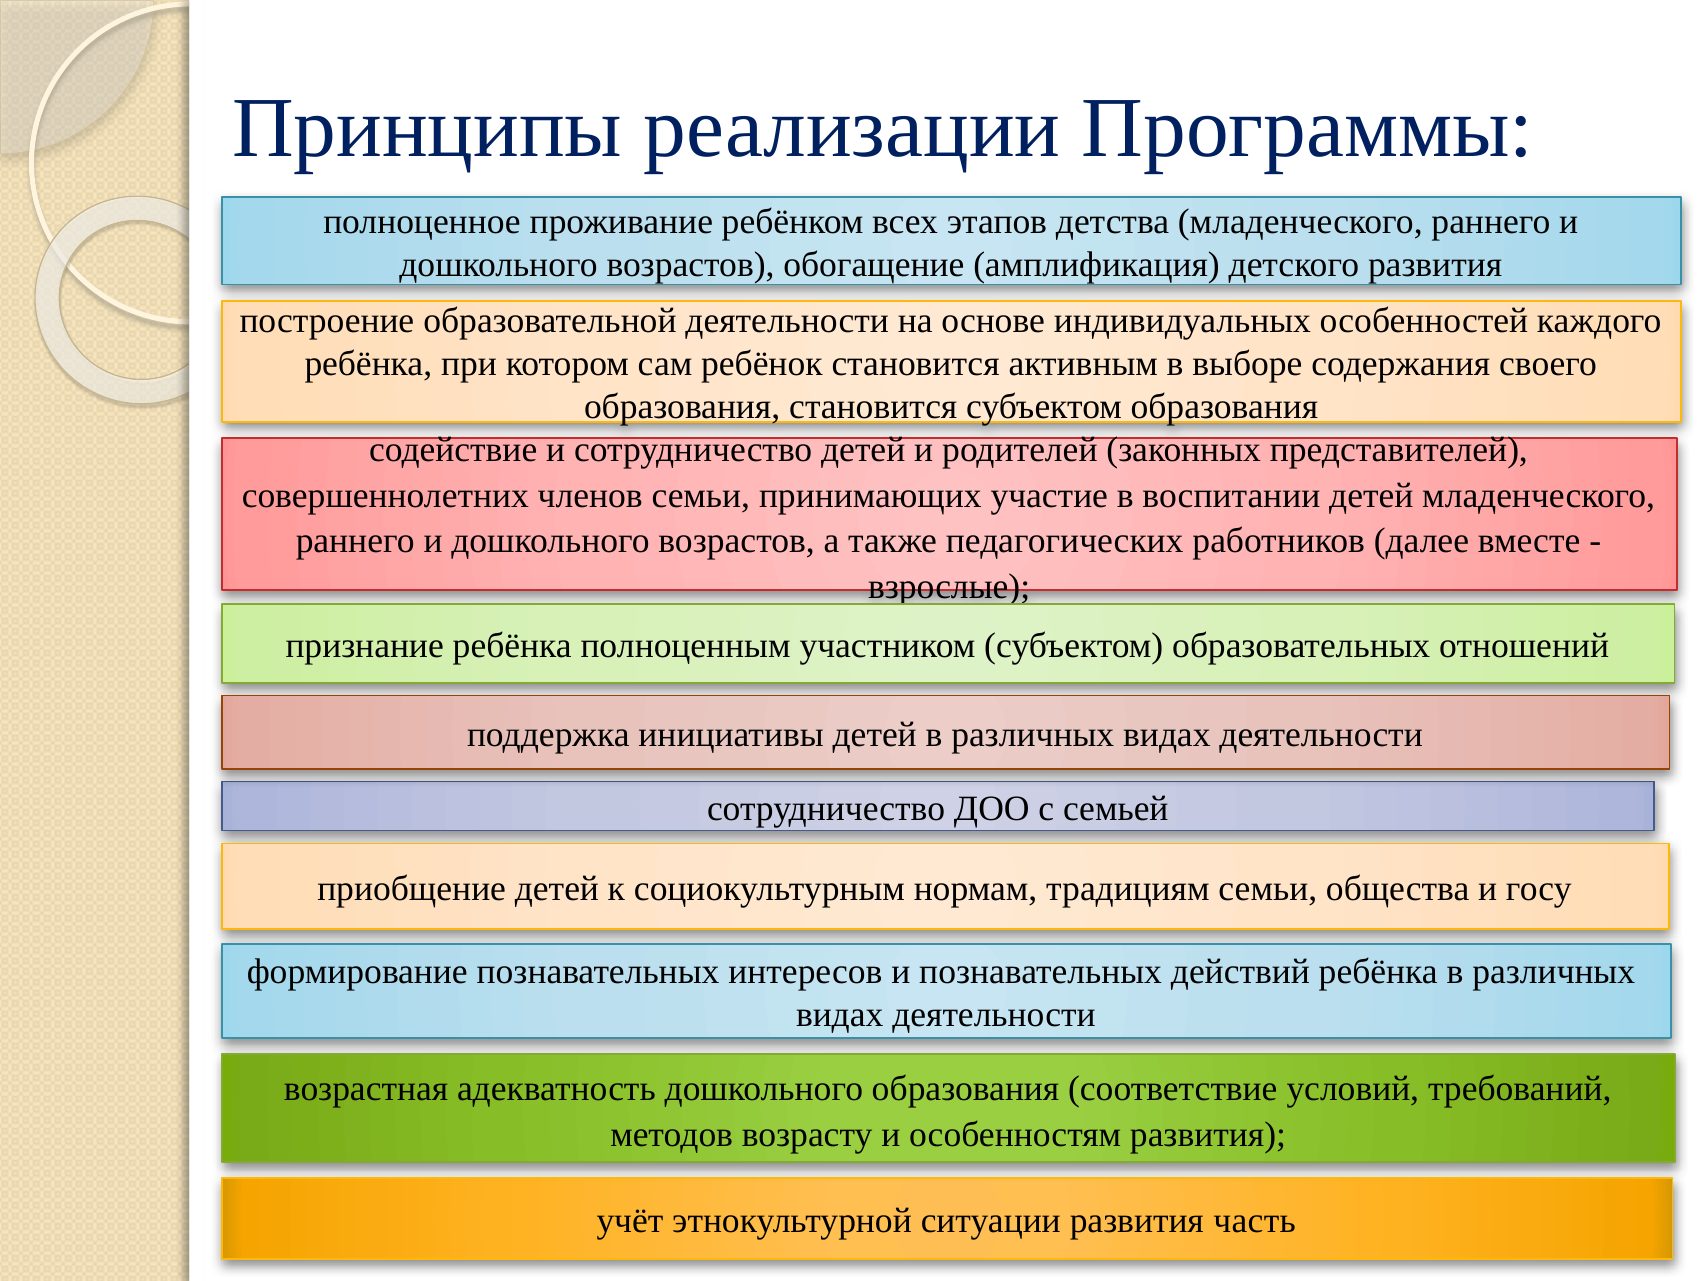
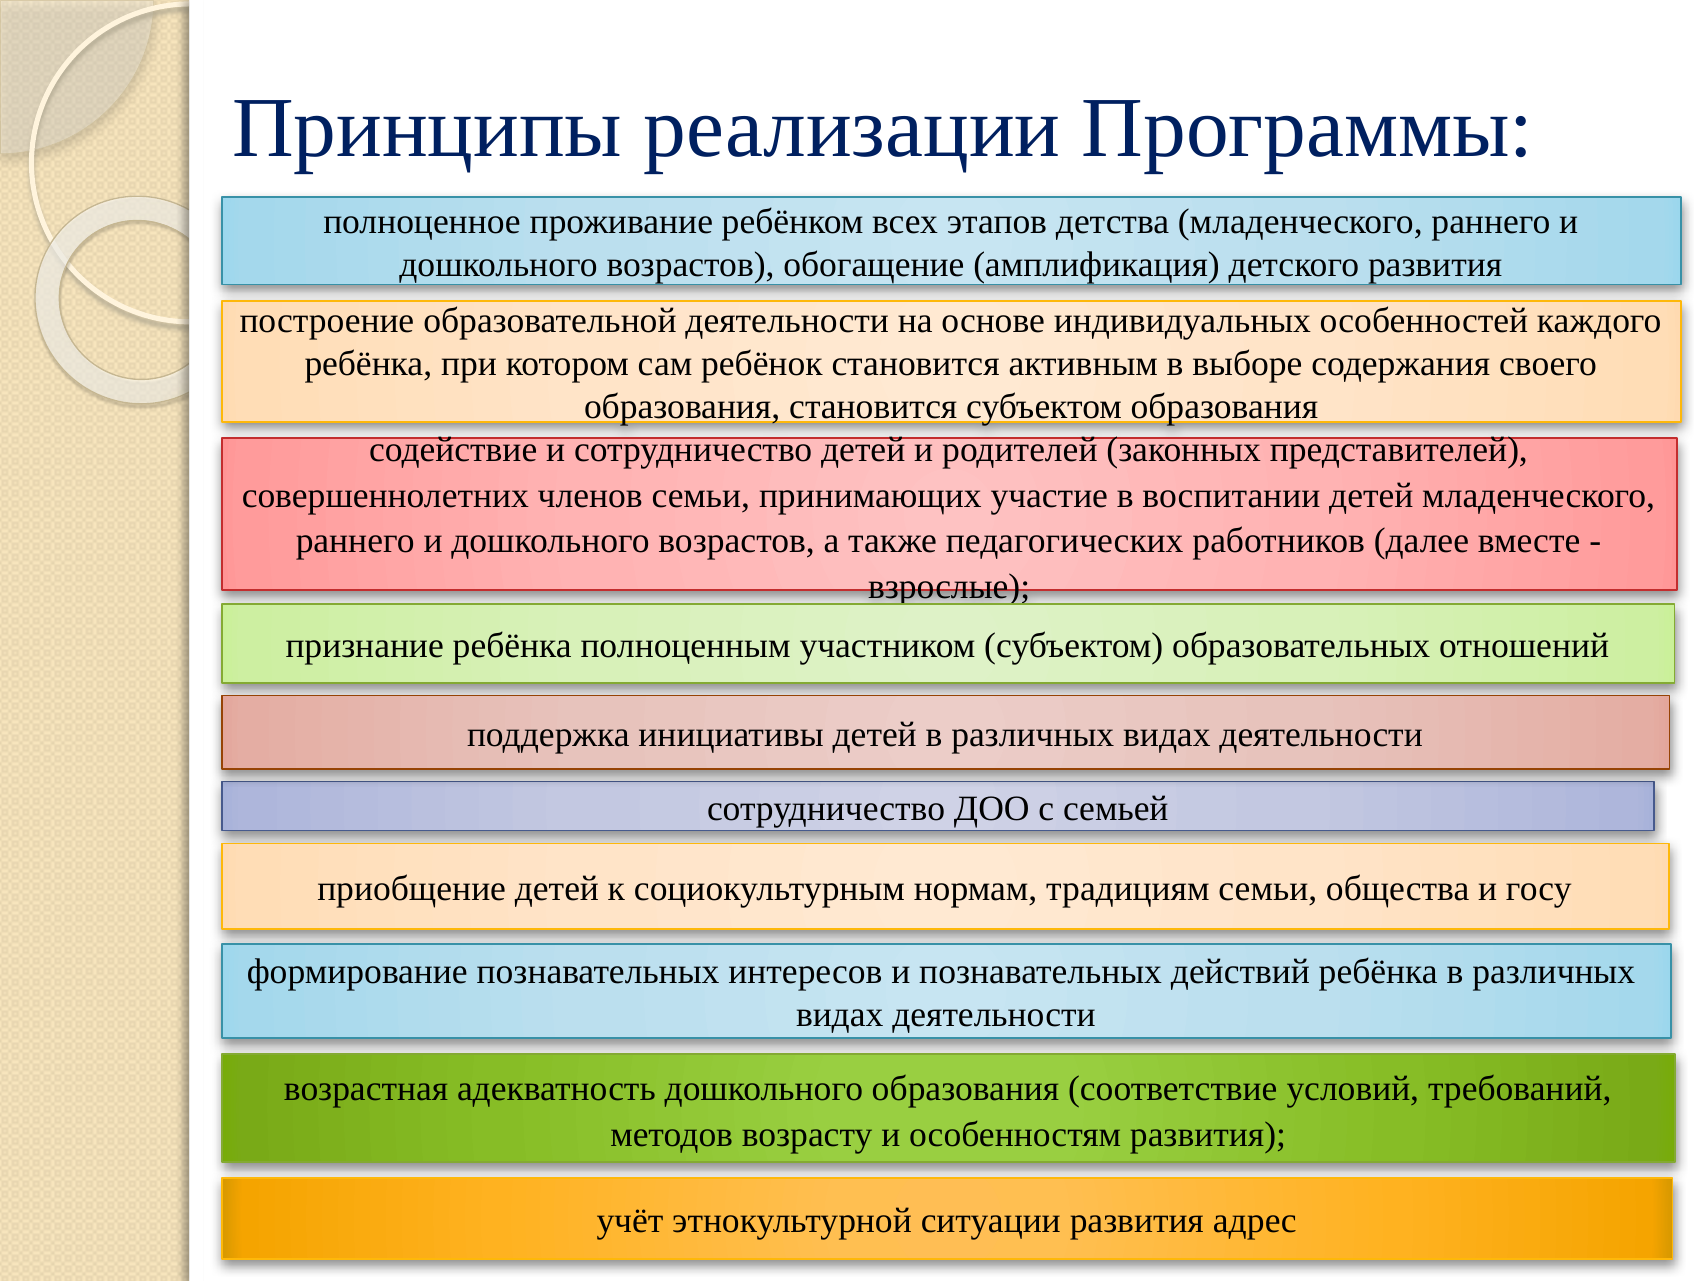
часть: часть -> адрес (1255, 1221)
